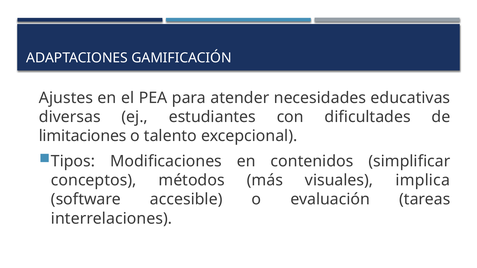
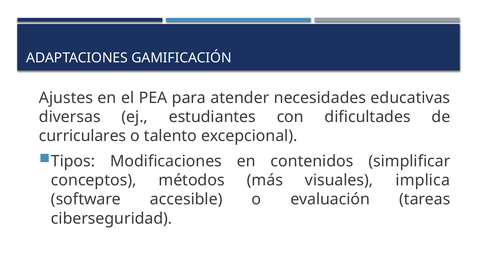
limitaciones: limitaciones -> curriculares (83, 136)
interrelaciones: interrelaciones -> ciberseguridad (112, 219)
